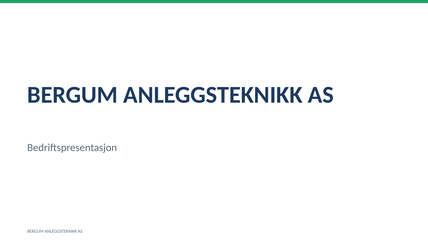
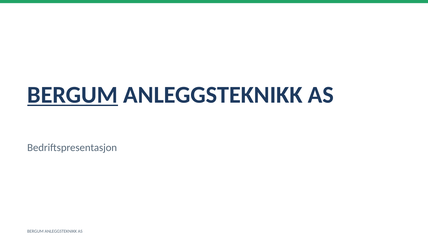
BERGUM underline: none -> present (73, 95)
